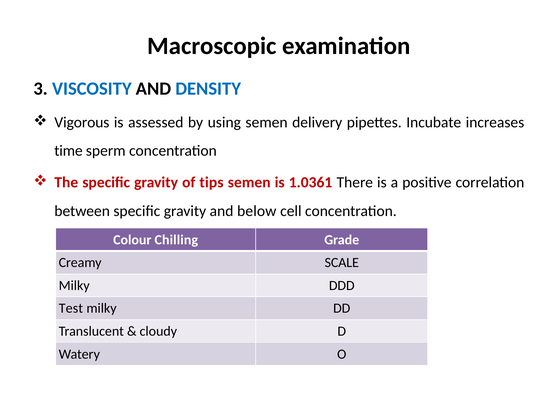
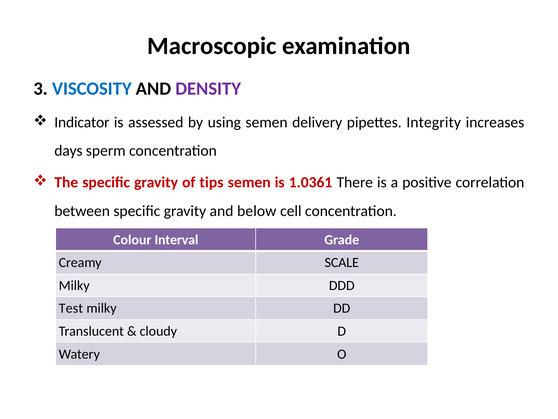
DENSITY colour: blue -> purple (208, 89)
Vigorous: Vigorous -> Indicator (82, 122)
Incubate: Incubate -> Integrity (434, 122)
time: time -> days (68, 151)
Chilling: Chilling -> Interval (176, 239)
